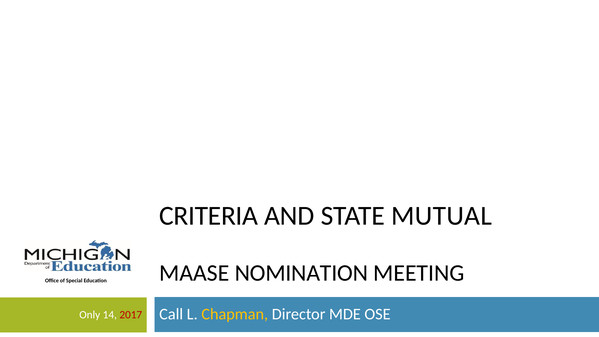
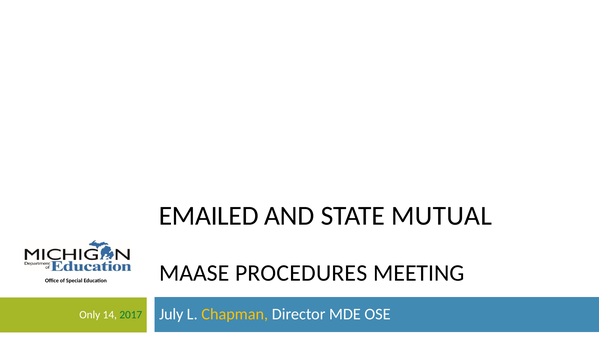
CRITERIA: CRITERIA -> EMAILED (209, 216)
NOMINATION: NOMINATION -> PROCEDURES (301, 273)
Call: Call -> July (171, 314)
2017 colour: red -> green (131, 315)
